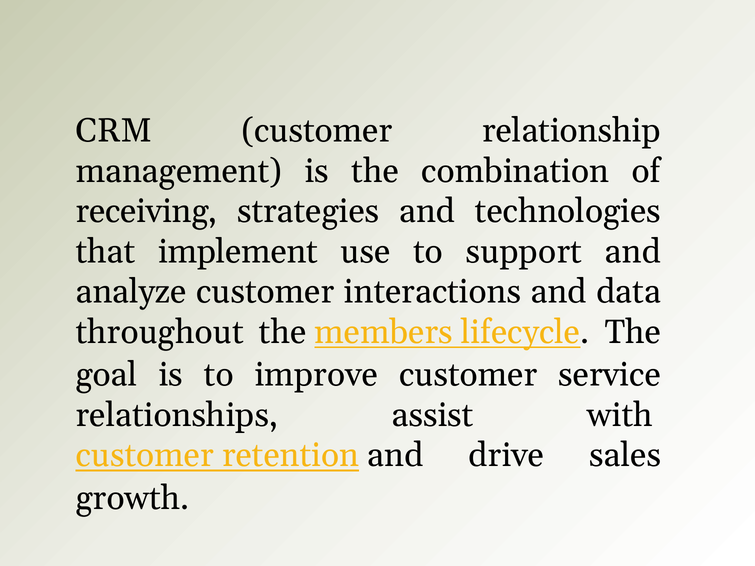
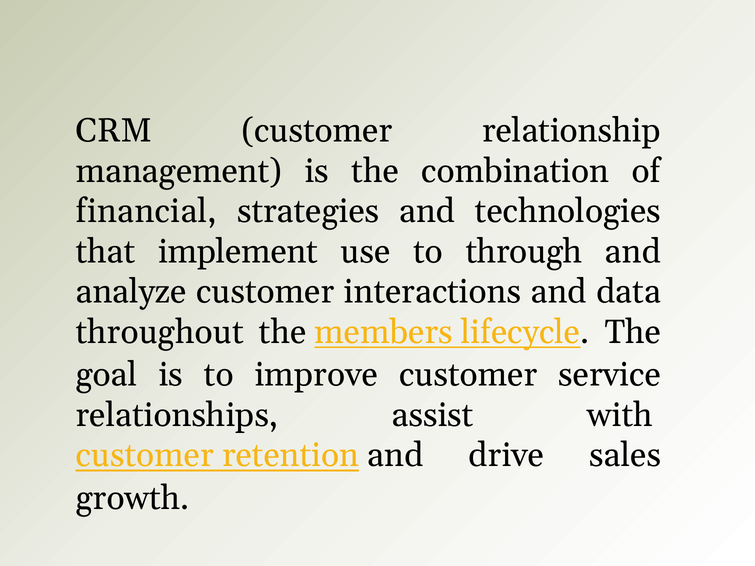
receiving: receiving -> financial (146, 211)
support: support -> through (524, 252)
